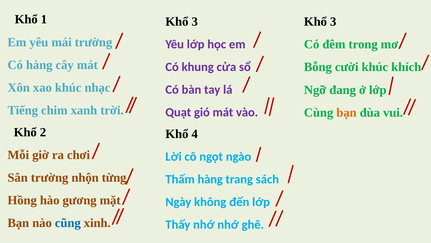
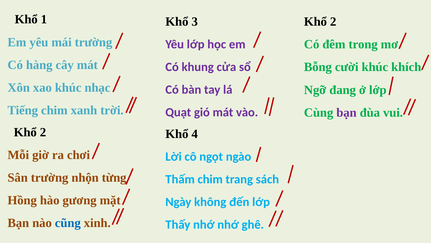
3: 3 -> 2 (333, 22)
bạn colour: orange -> purple (347, 112)
Thấm hàng: hàng -> chim (210, 179)
